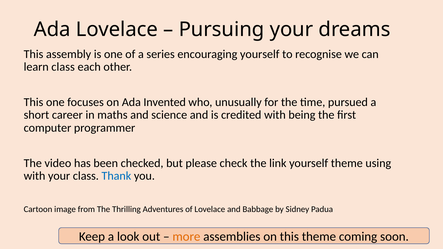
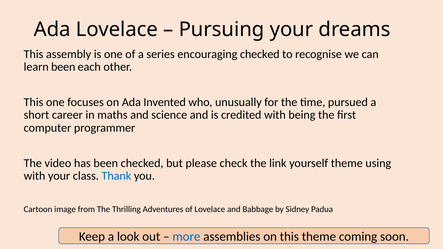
encouraging yourself: yourself -> checked (260, 54)
learn class: class -> been (63, 67)
more colour: orange -> blue (186, 237)
